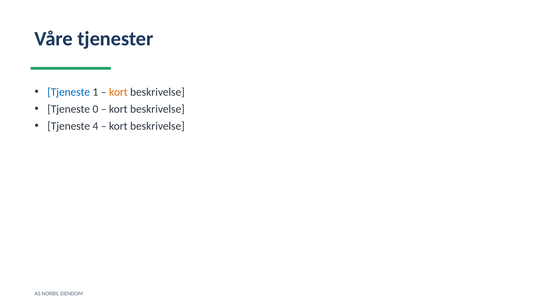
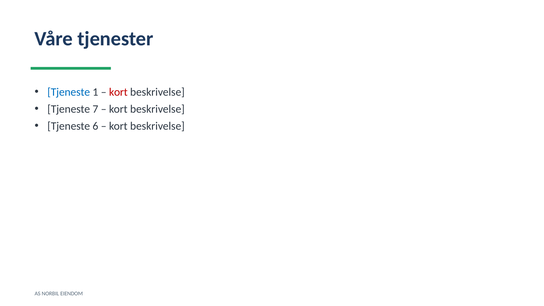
kort colour: orange -> red (118, 92)
0: 0 -> 7 (95, 109)
4: 4 -> 6 (95, 126)
